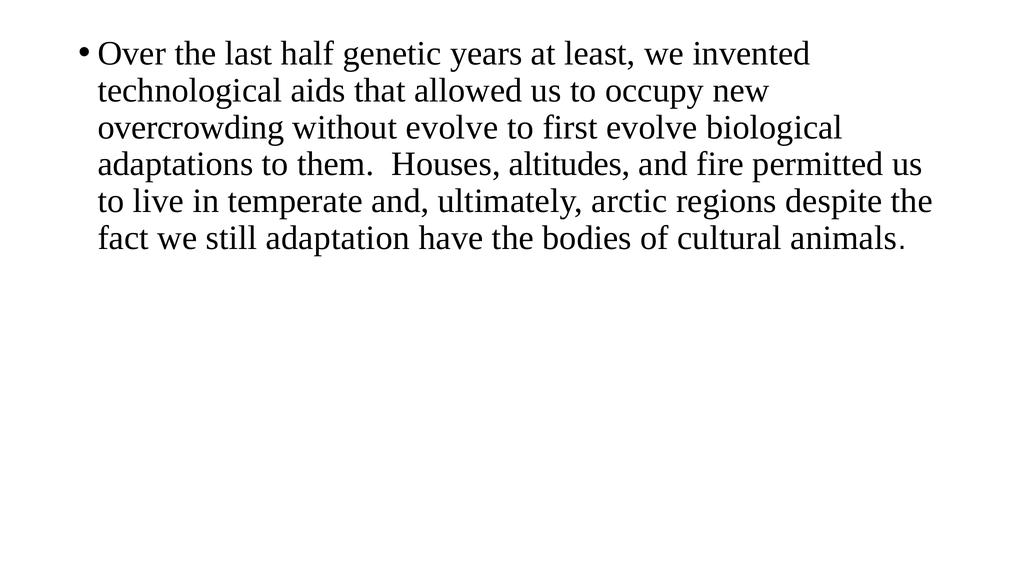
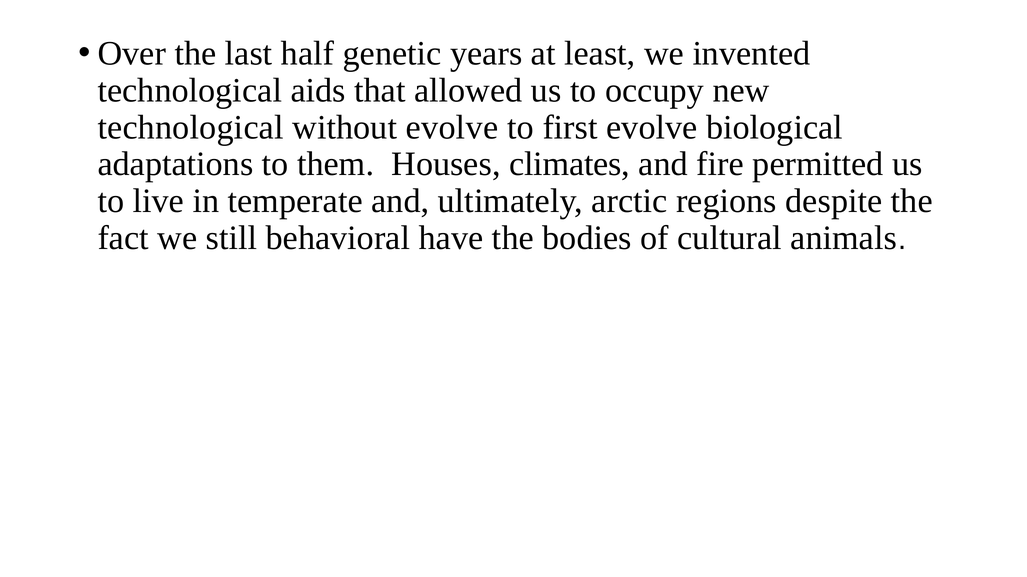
overcrowding: overcrowding -> technological (191, 127)
altitudes: altitudes -> climates (570, 164)
adaptation: adaptation -> behavioral (338, 238)
